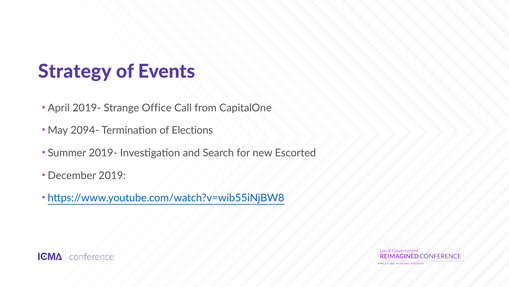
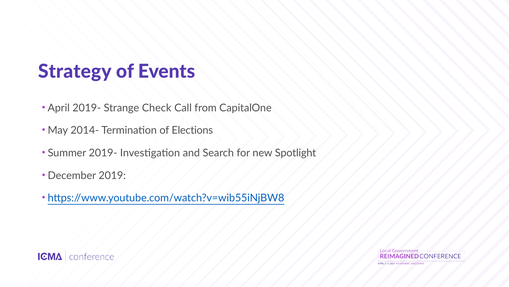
Office: Office -> Check (157, 108)
2094-: 2094- -> 2014- (85, 130)
Escorted: Escorted -> Spotlight (295, 153)
